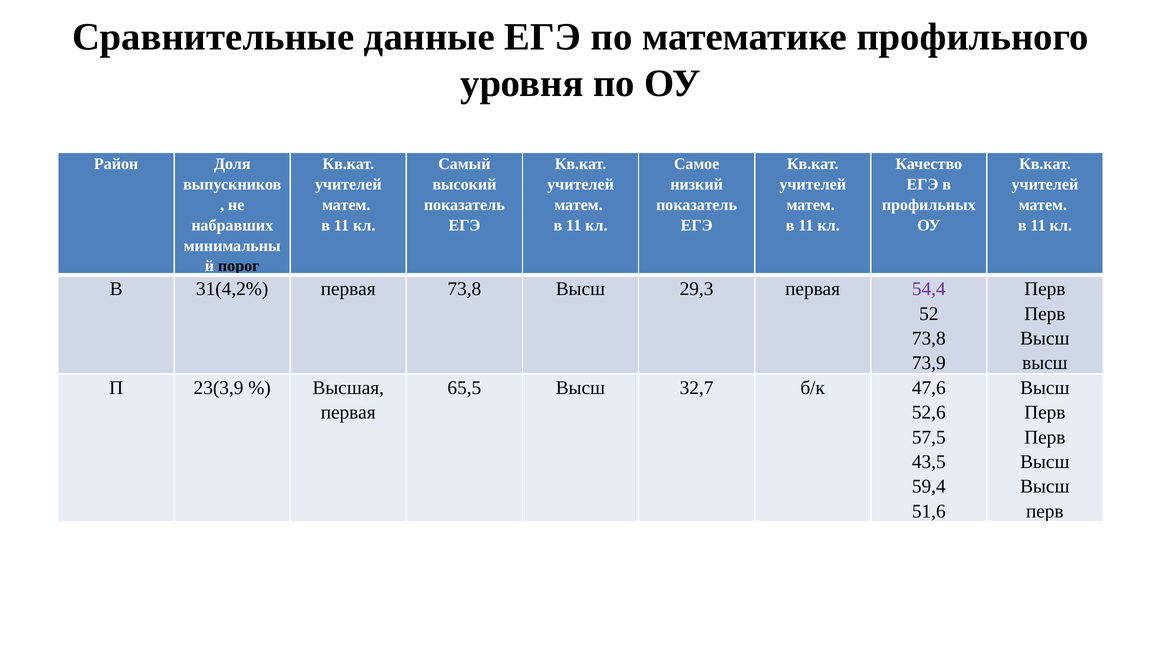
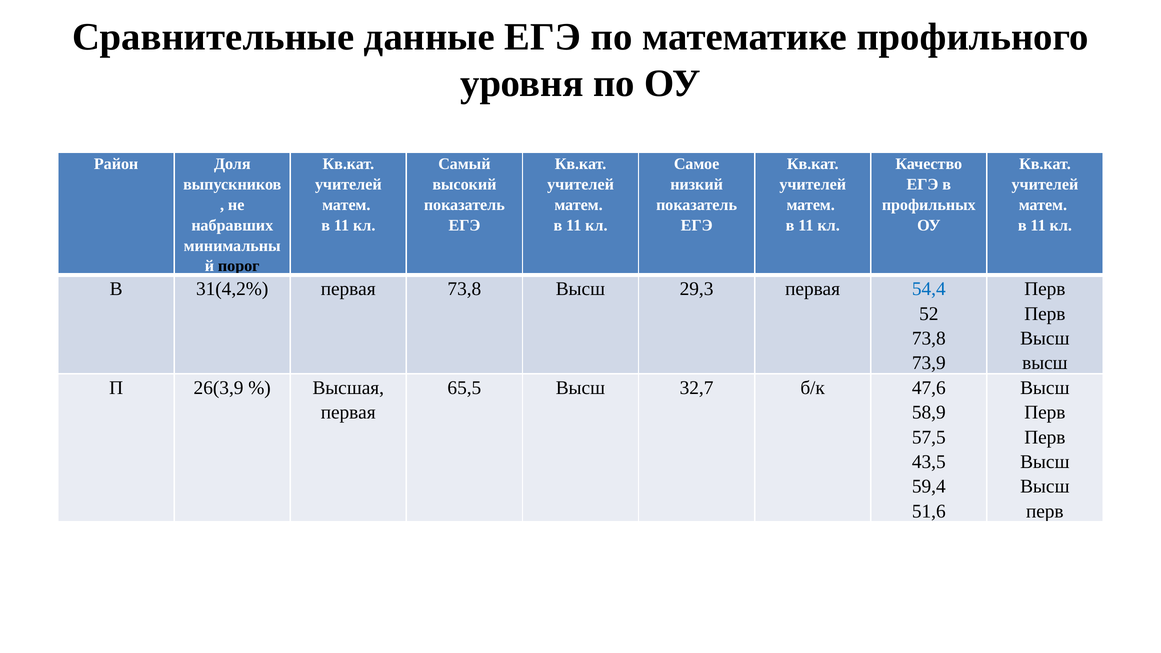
54,4 colour: purple -> blue (929, 289)
23(3,9: 23(3,9 -> 26(3,9 (219, 388)
52,6: 52,6 -> 58,9 (929, 413)
